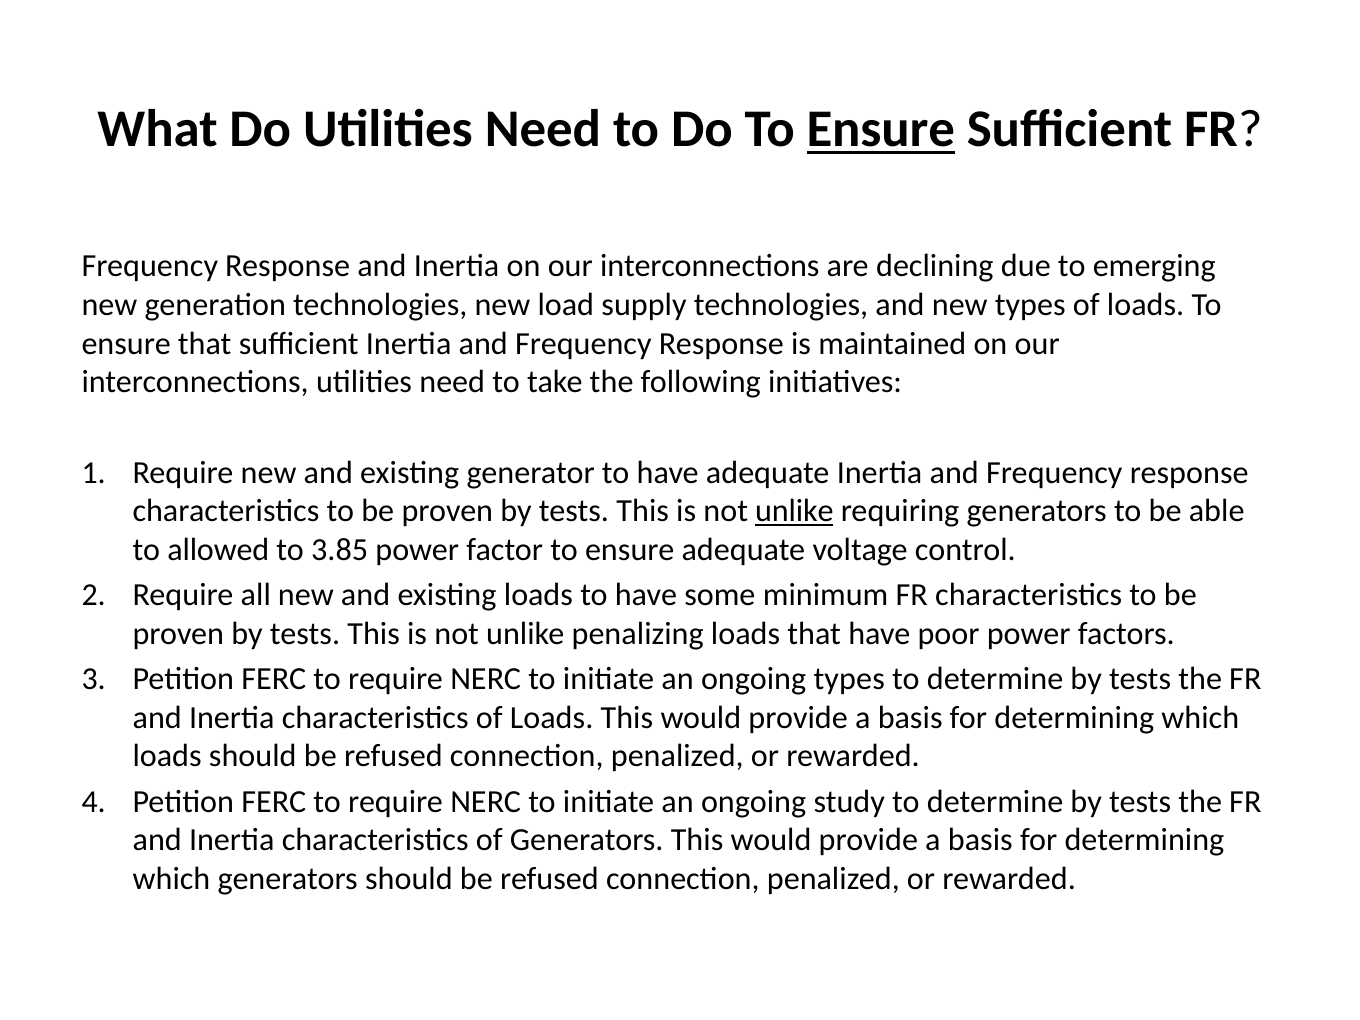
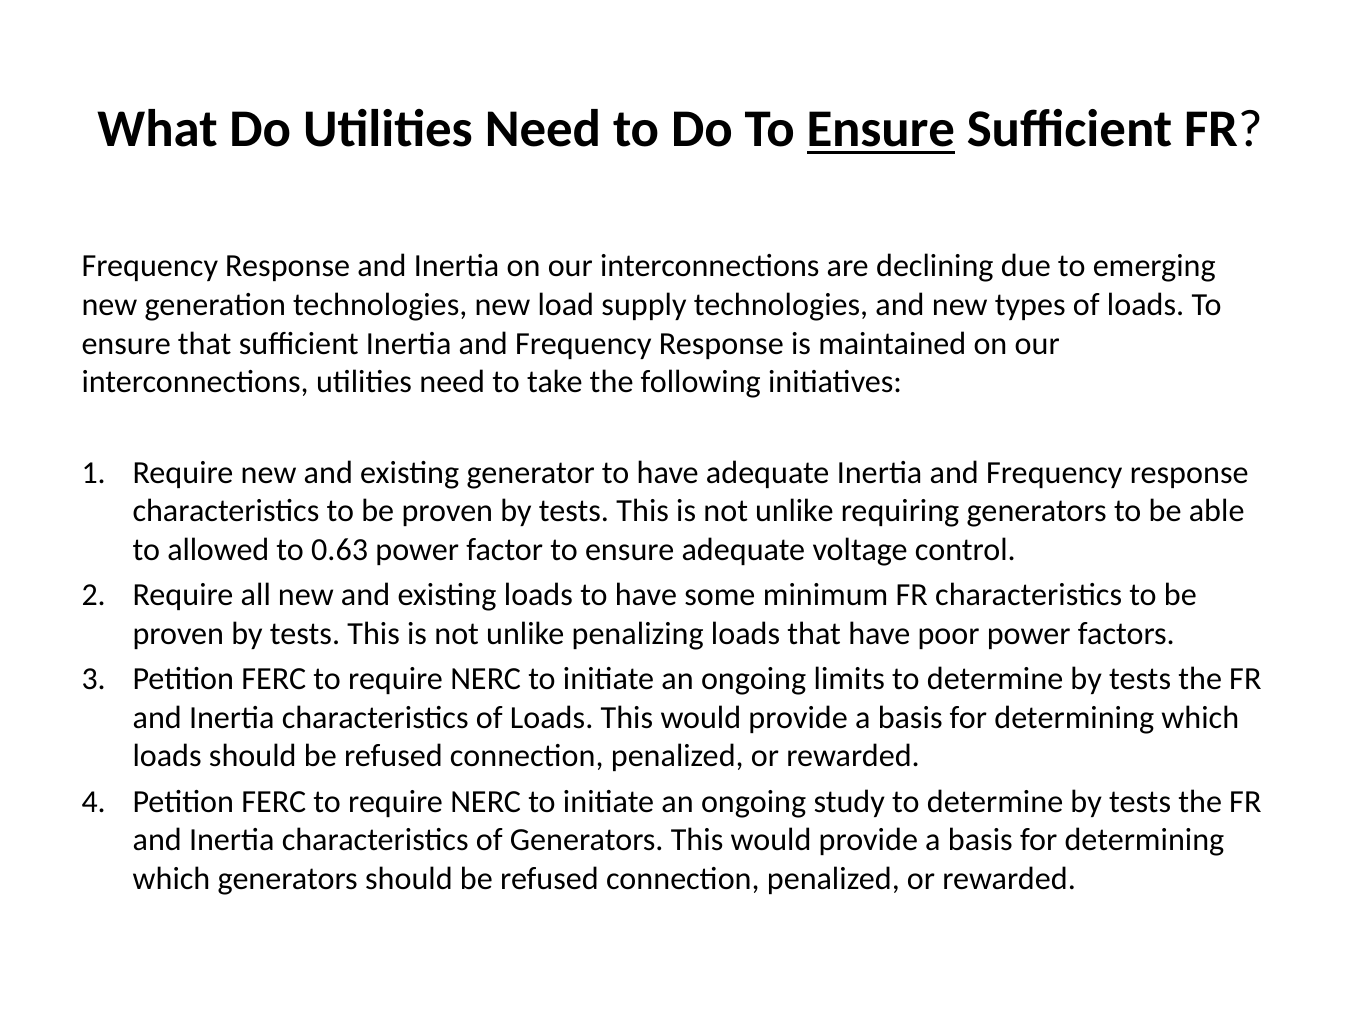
unlike underline: present -> none (794, 511)
3.85: 3.85 -> 0.63 (340, 550)
ongoing types: types -> limits (849, 679)
